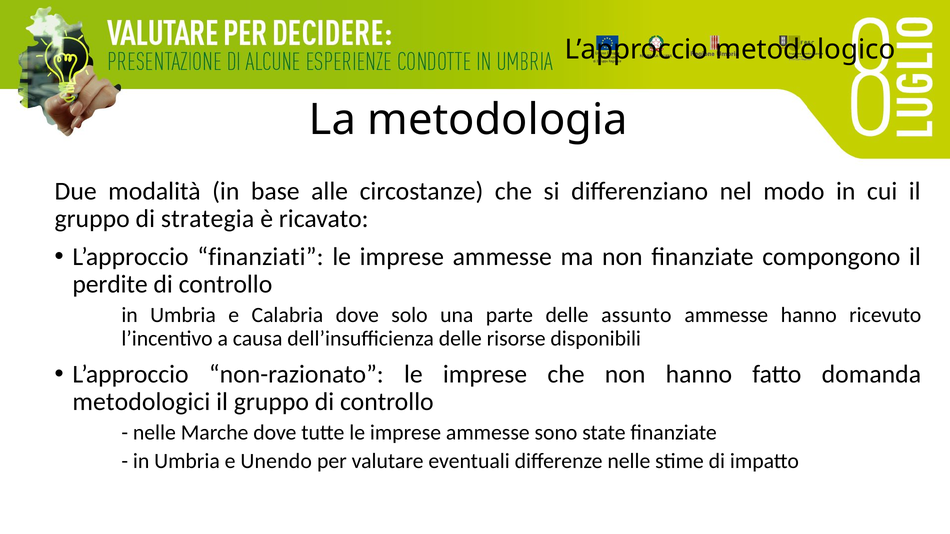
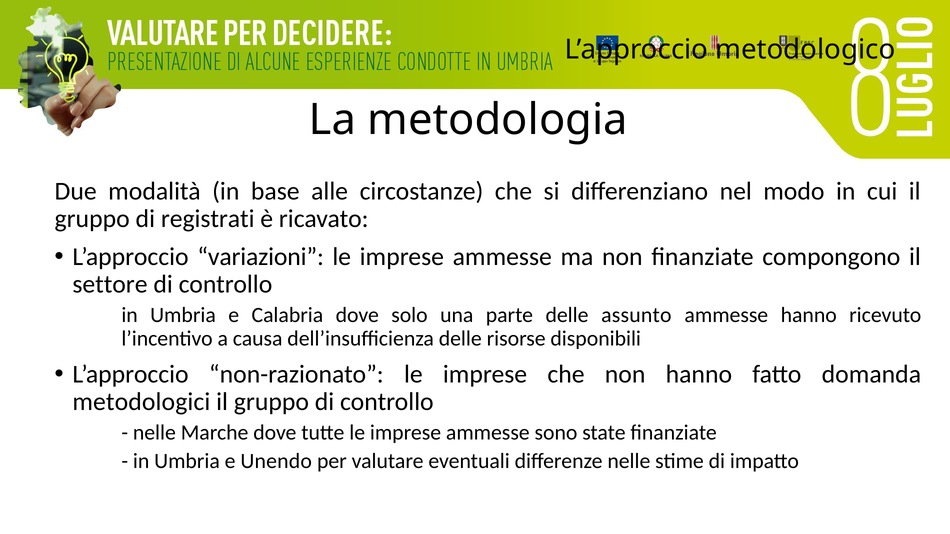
strategia: strategia -> registrati (208, 219)
finanziati: finanziati -> variazioni (261, 257)
perdite: perdite -> settore (110, 285)
